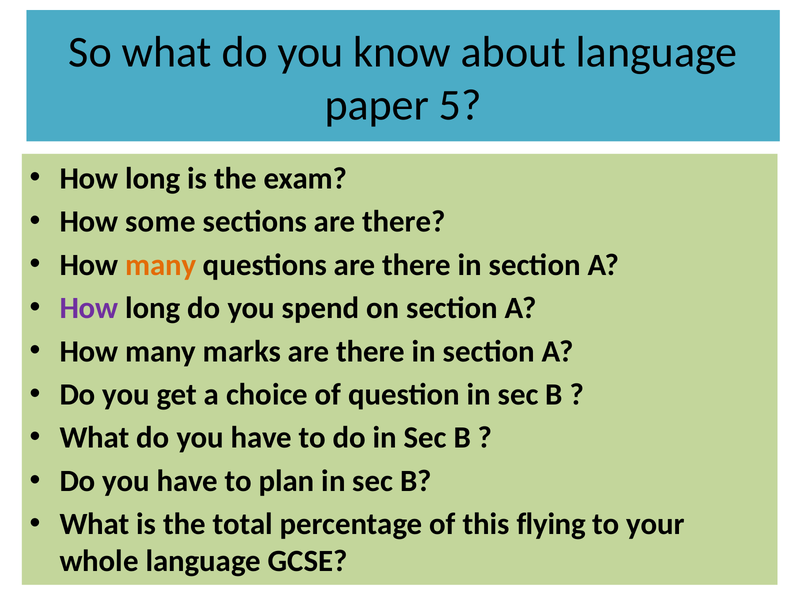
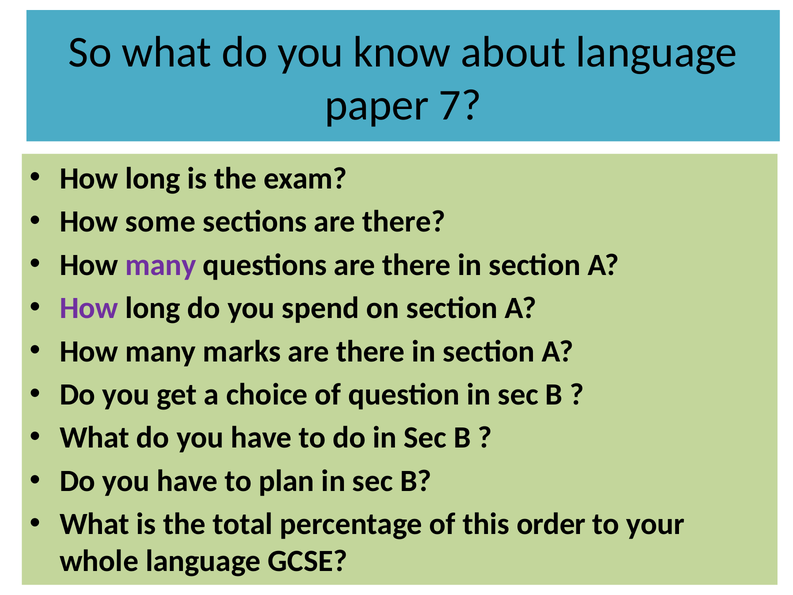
5: 5 -> 7 (460, 105)
many colour: orange -> purple (161, 265)
flying: flying -> order (551, 524)
